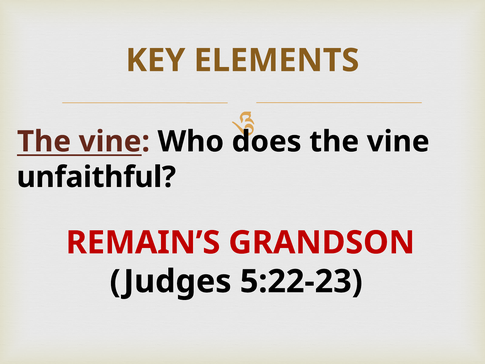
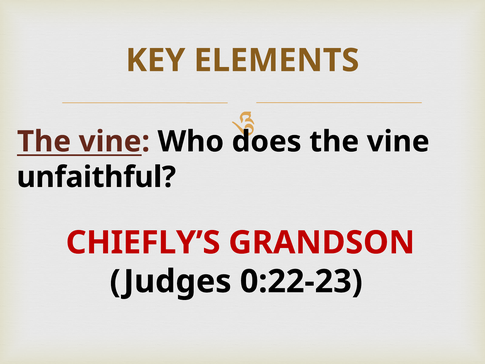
REMAIN’S: REMAIN’S -> CHIEFLY’S (143, 243)
5:22-23: 5:22-23 -> 0:22-23 (301, 281)
